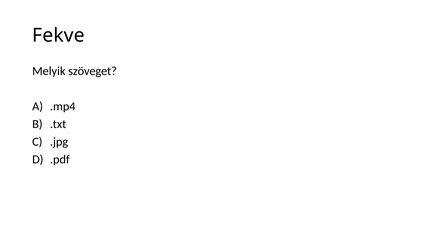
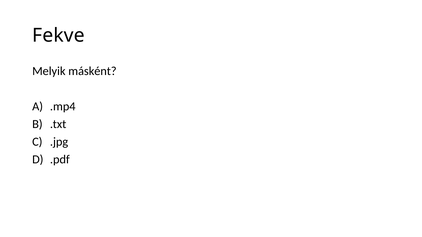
szöveget: szöveget -> másként (92, 71)
